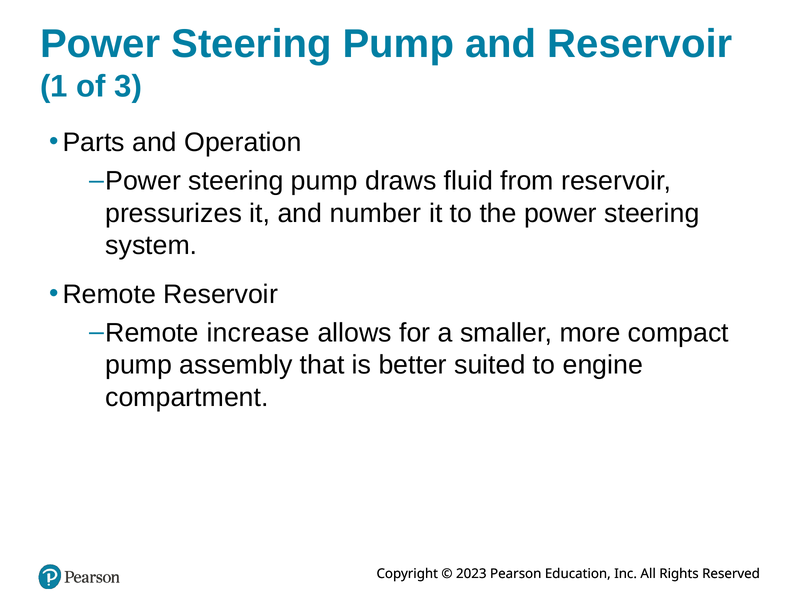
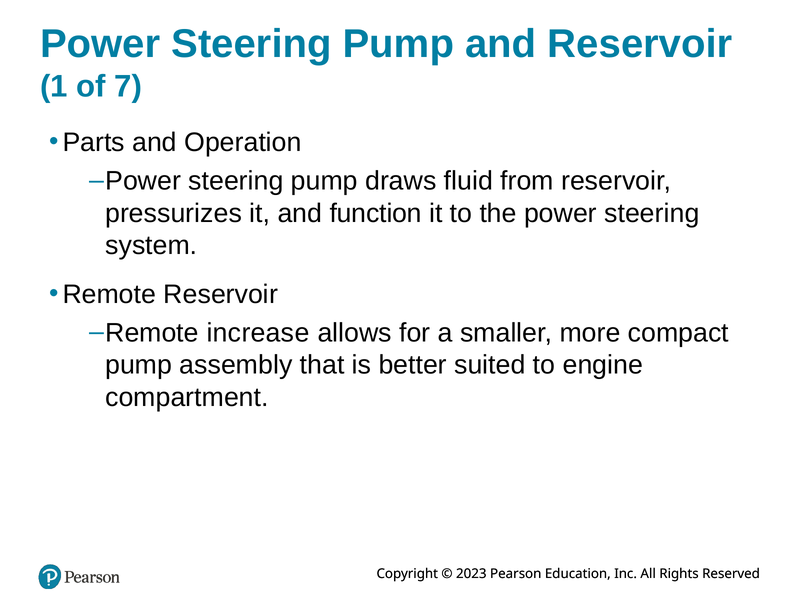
3: 3 -> 7 (128, 86)
number: number -> function (376, 213)
